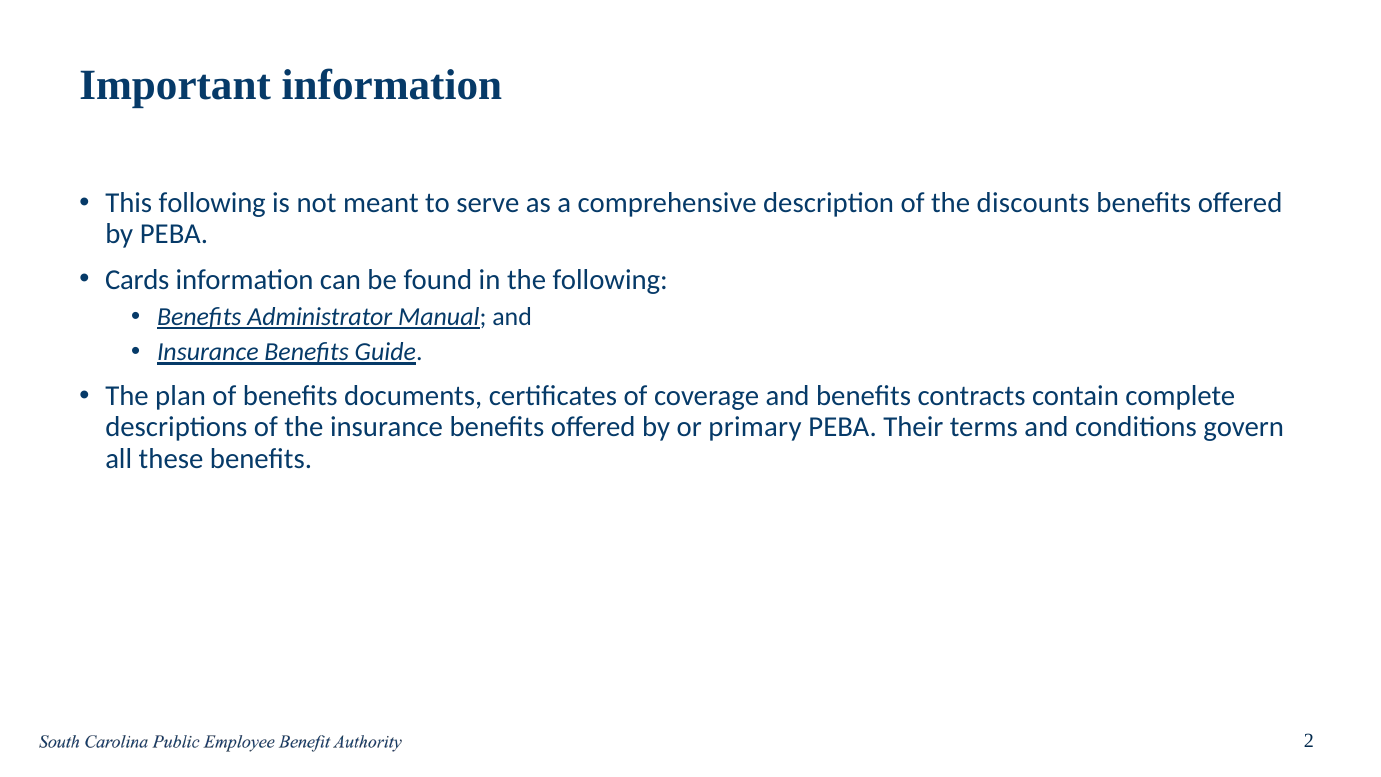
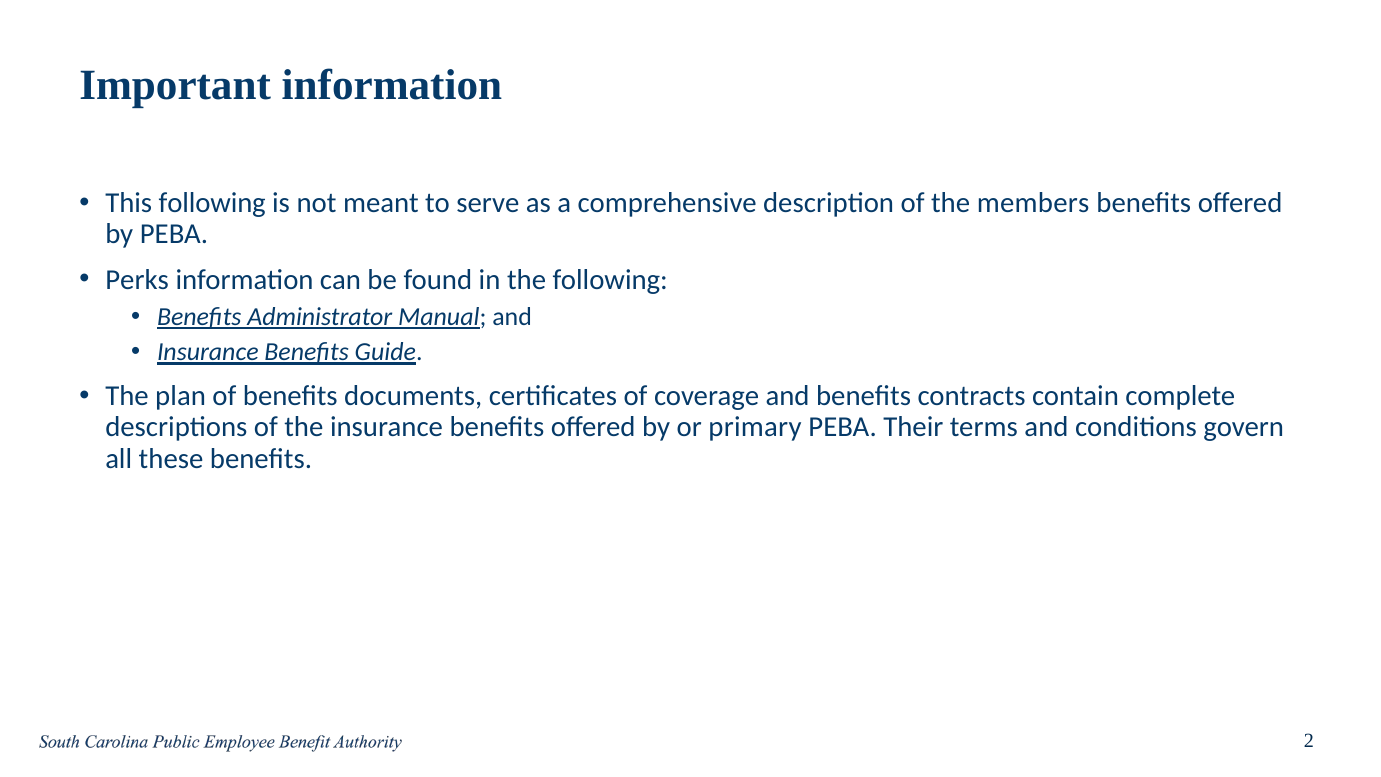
discounts: discounts -> members (1033, 203)
Cards: Cards -> Perks (137, 280)
